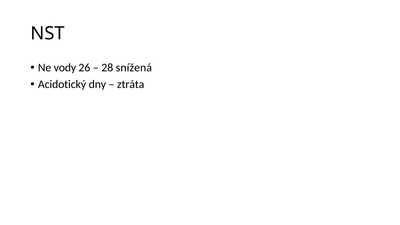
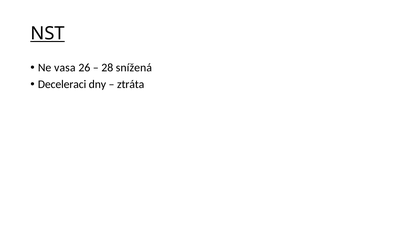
NST underline: none -> present (48, 34)
vody: vody -> vasa (65, 68)
Acidotický: Acidotický -> Deceleraci (62, 84)
